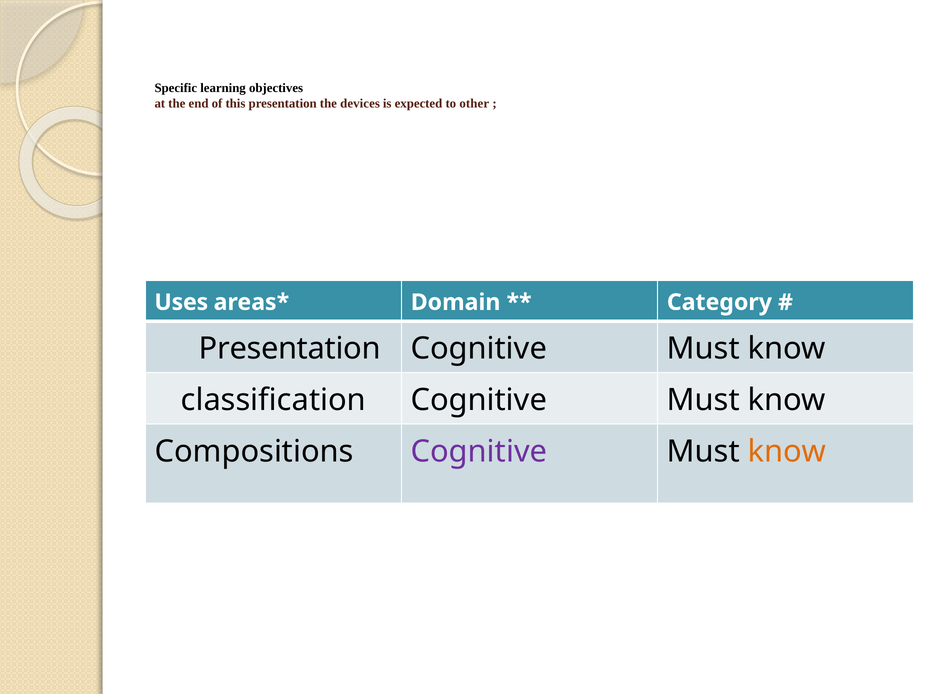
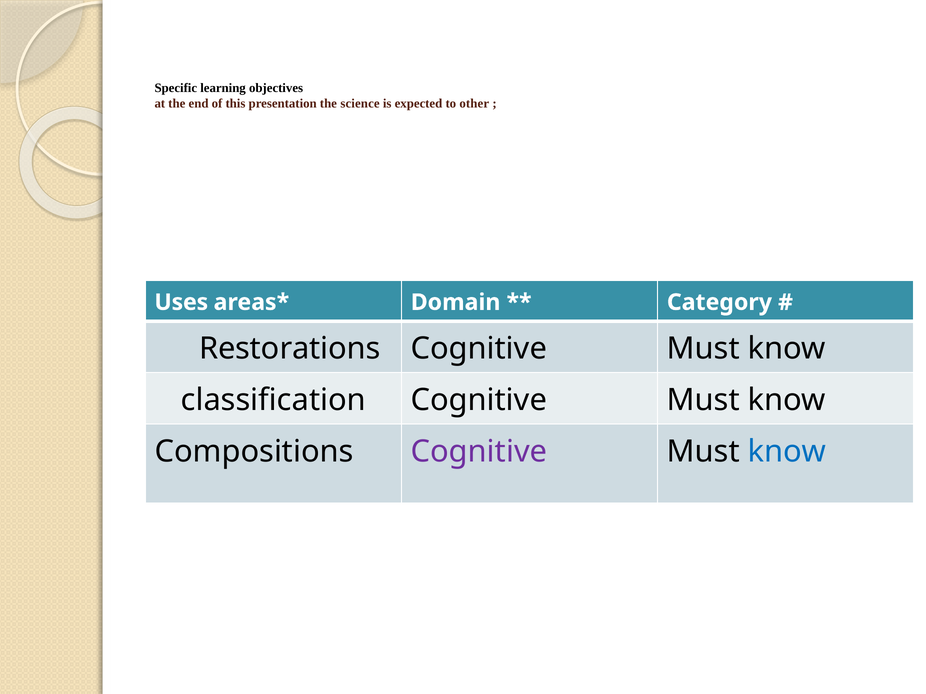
devices: devices -> science (360, 104)
Presentation: Presentation -> Restorations (290, 349)
know colour: orange -> blue (787, 452)
